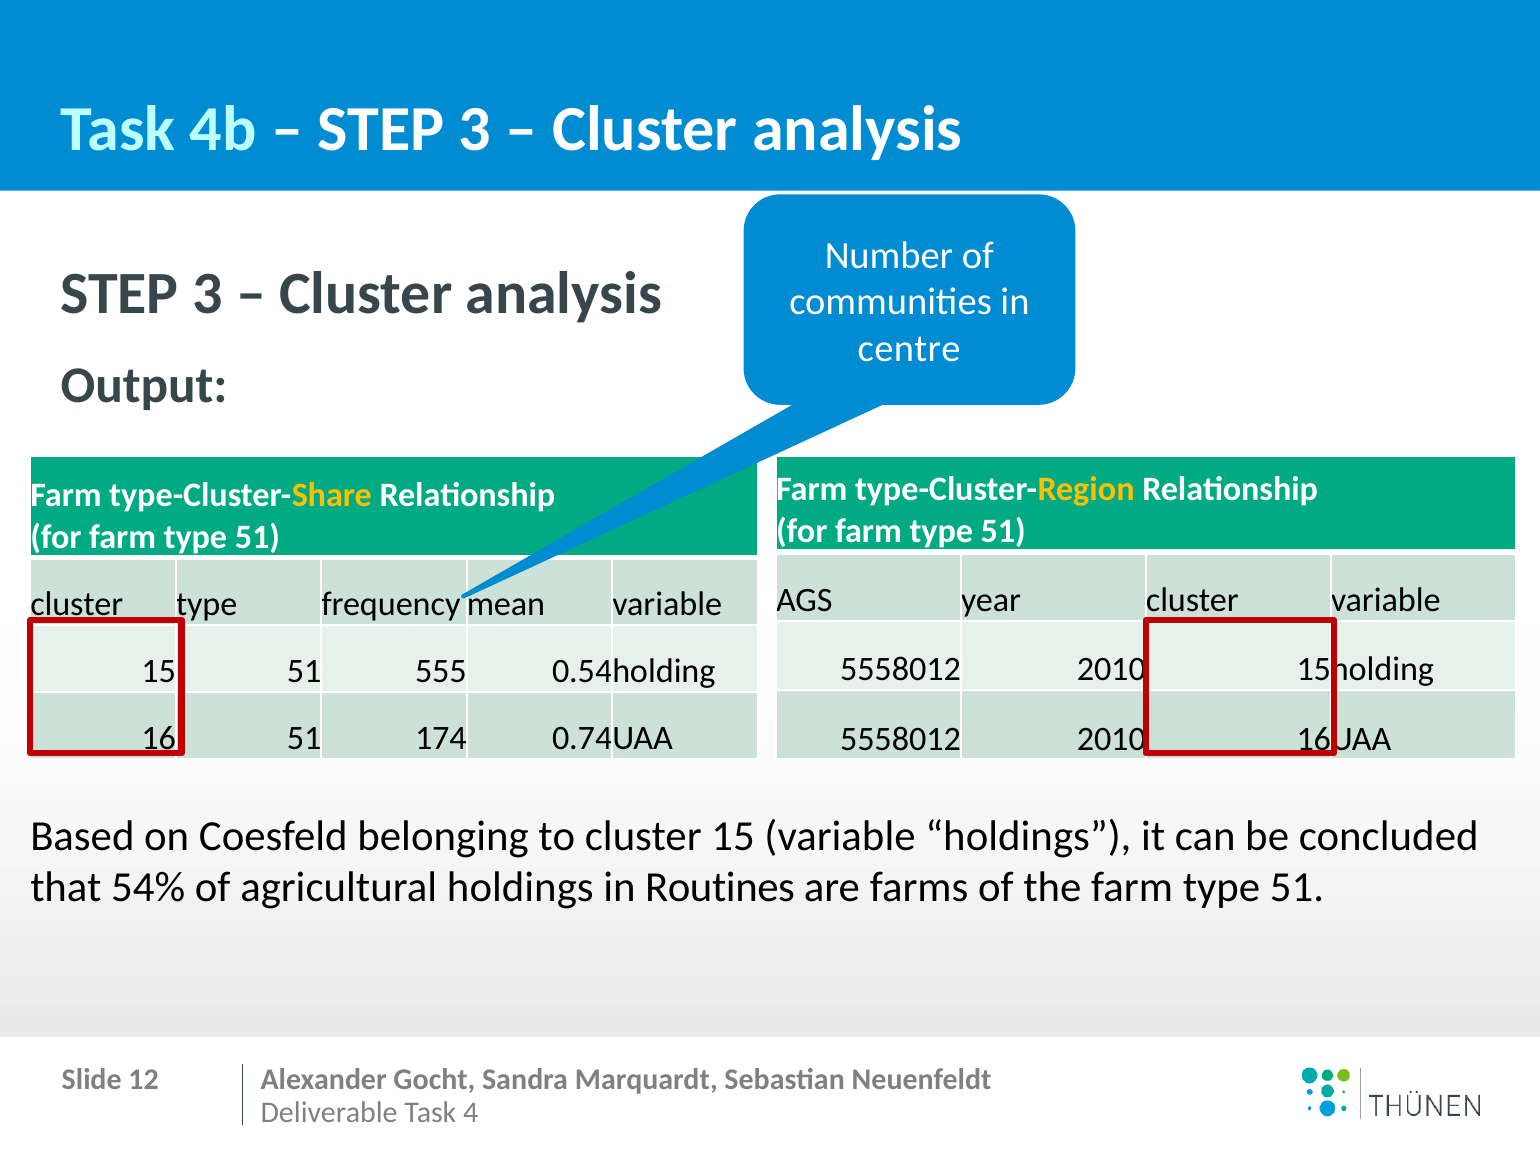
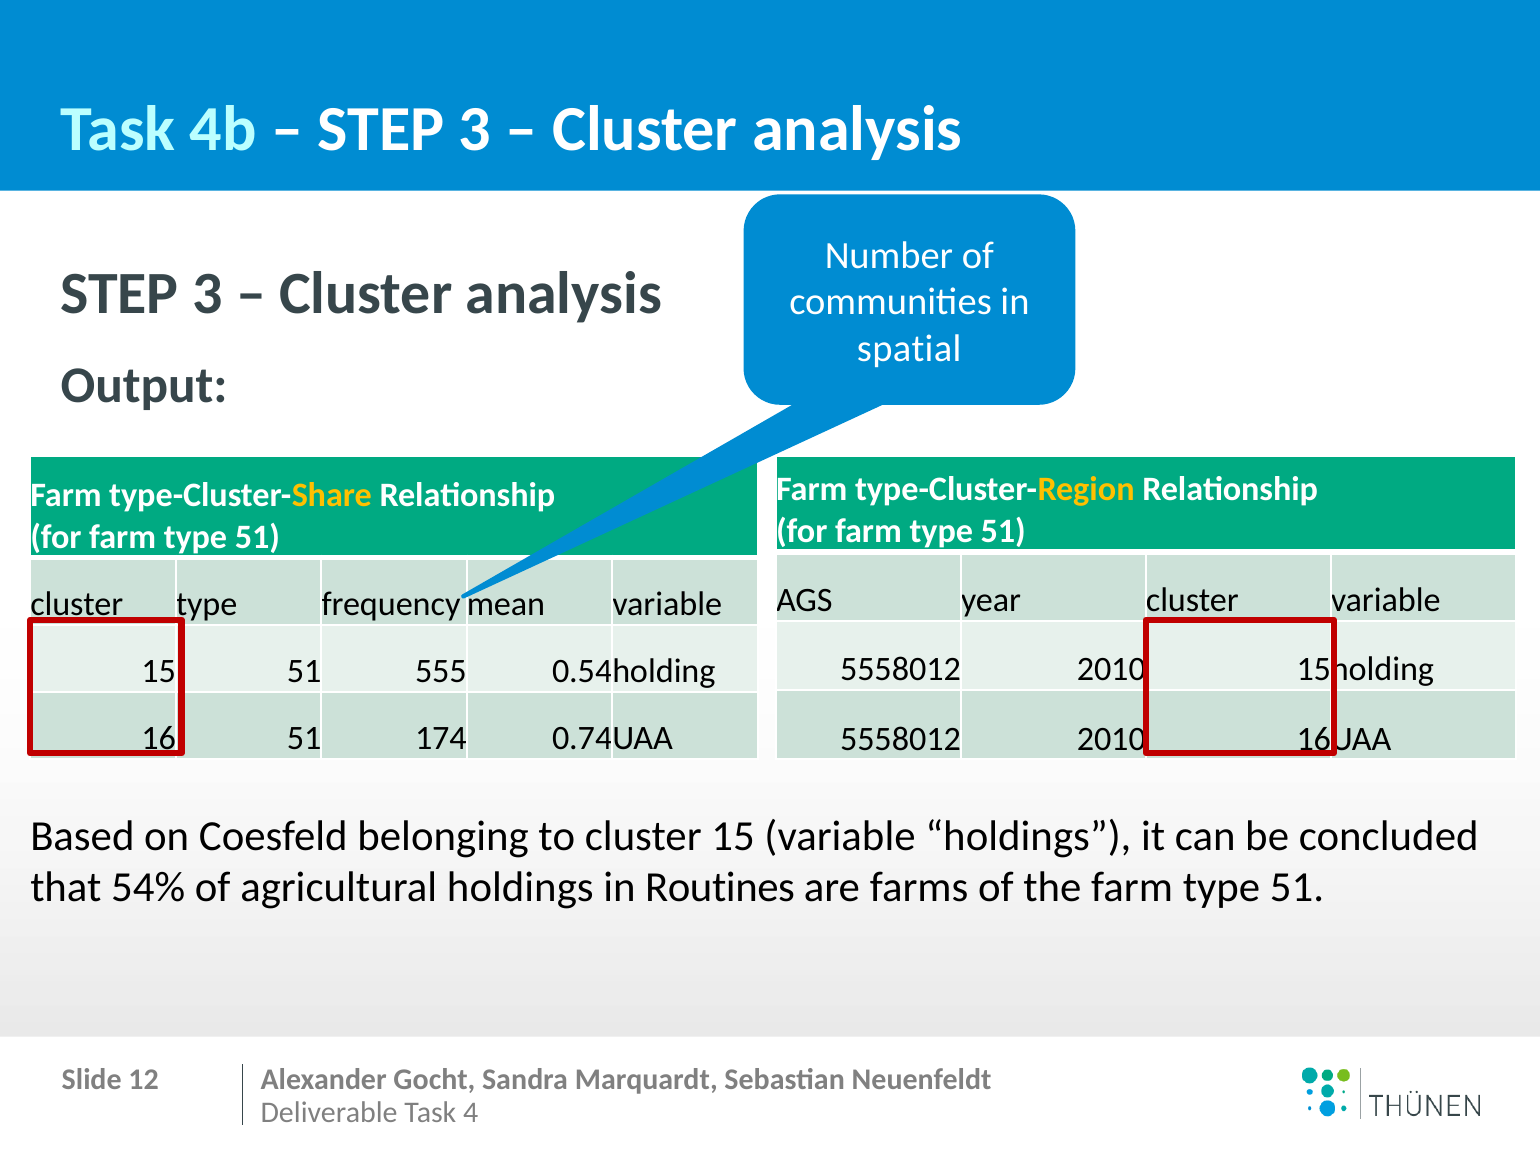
centre: centre -> spatial (909, 348)
